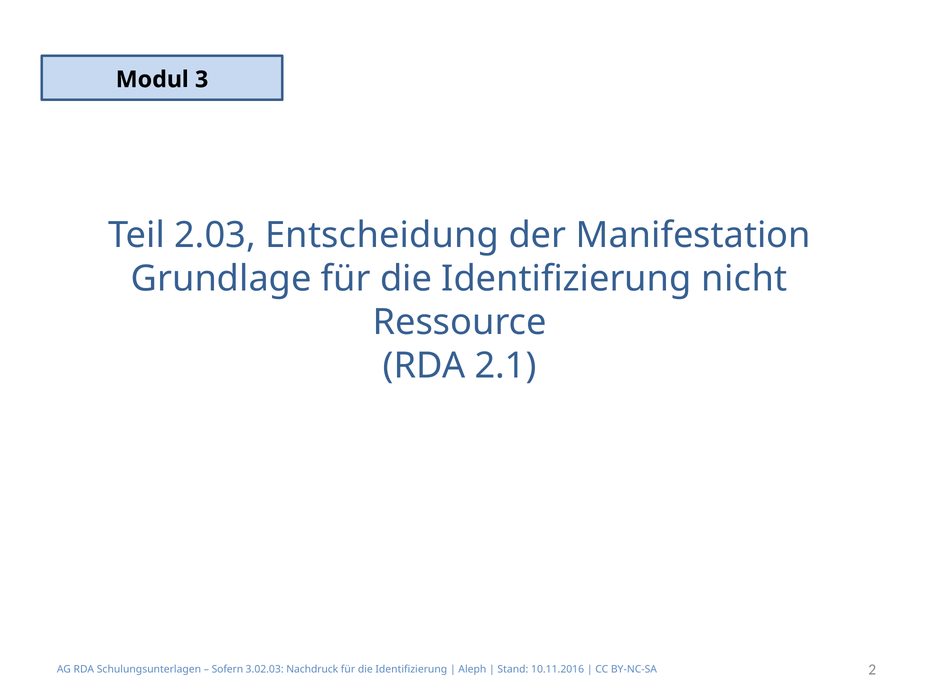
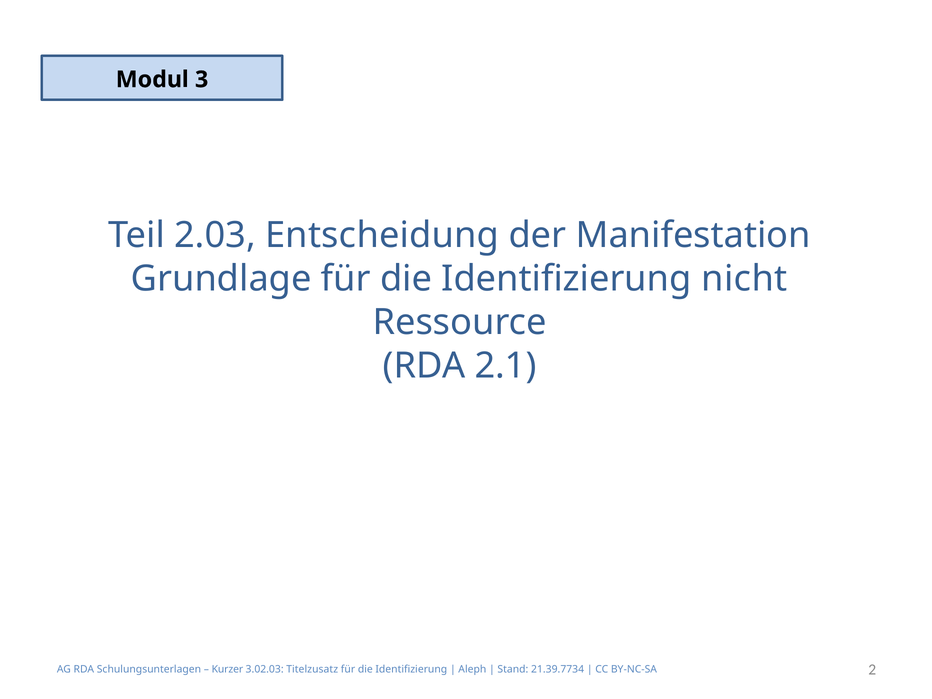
Sofern: Sofern -> Kurzer (227, 669)
Nachdruck: Nachdruck -> Titelzusatz (312, 669)
10.11.2016: 10.11.2016 -> 21.39.7734 (558, 669)
